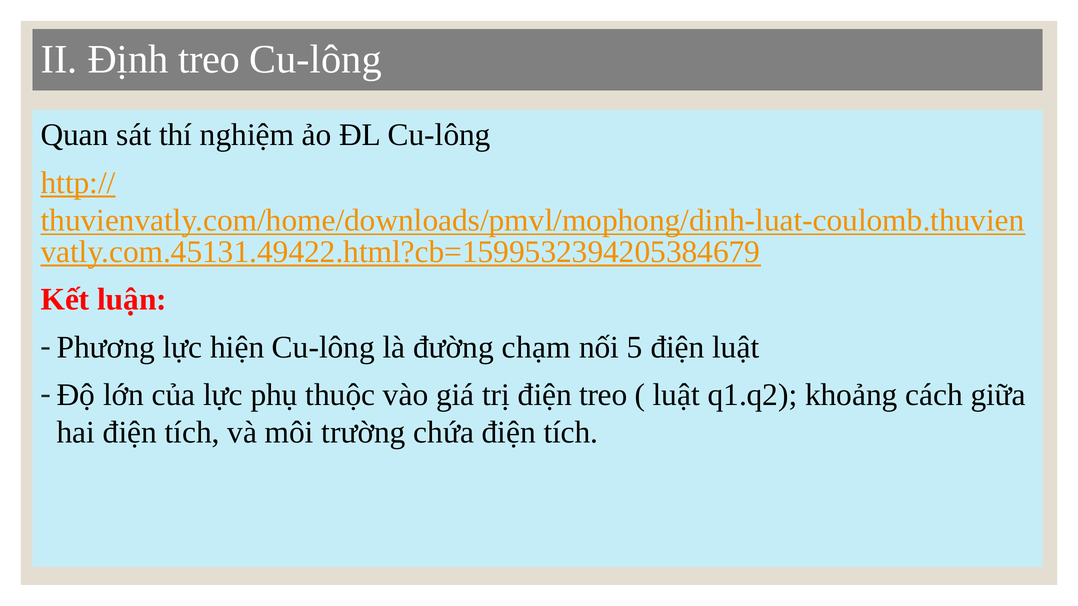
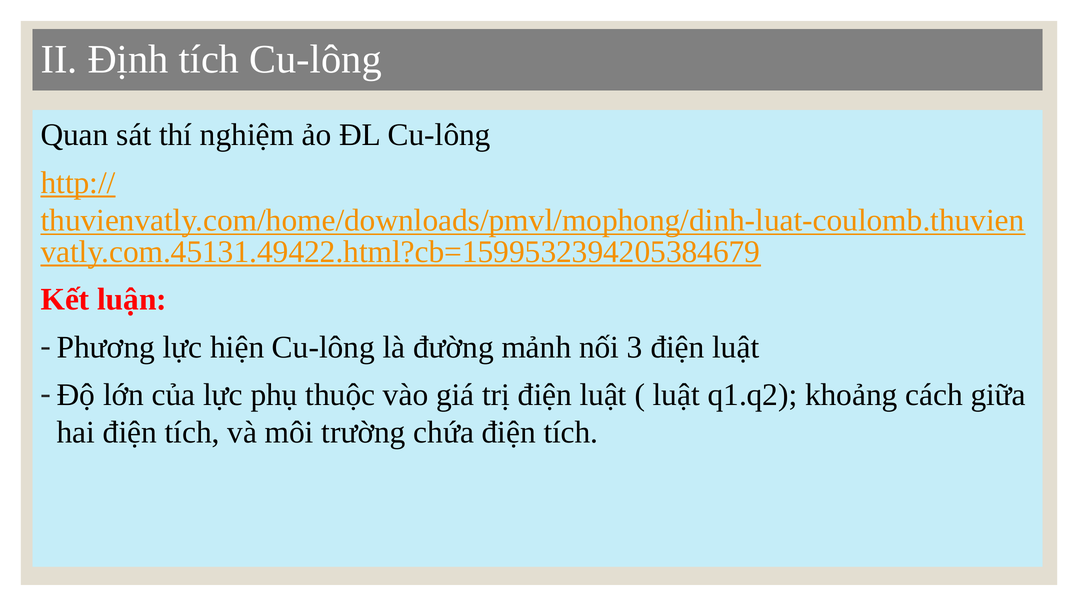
Định treo: treo -> tích (209, 59)
chạm: chạm -> mảnh (536, 347)
5: 5 -> 3 (635, 347)
trị điện treo: treo -> luật (603, 395)
